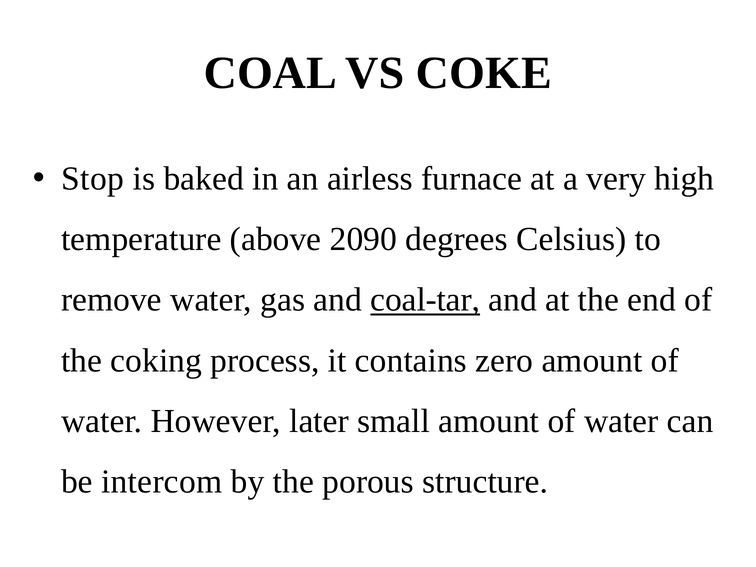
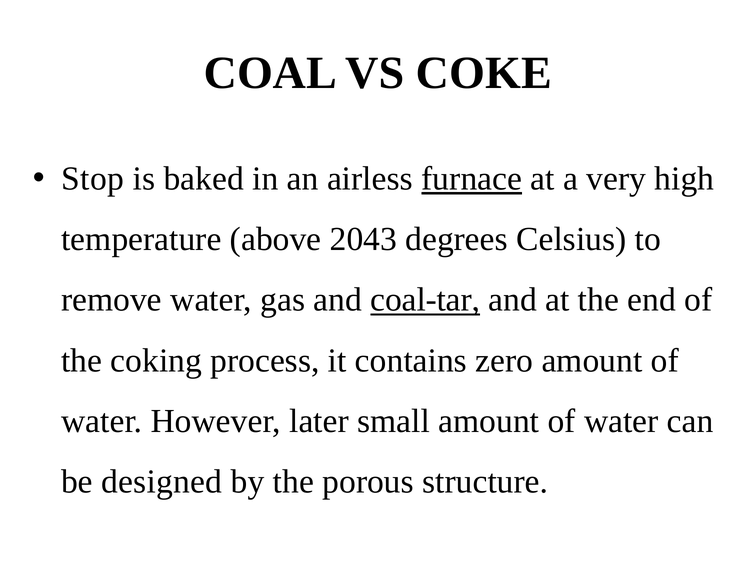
furnace underline: none -> present (472, 179)
2090: 2090 -> 2043 (363, 239)
intercom: intercom -> designed (162, 482)
